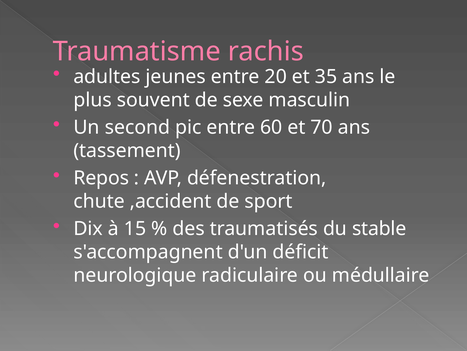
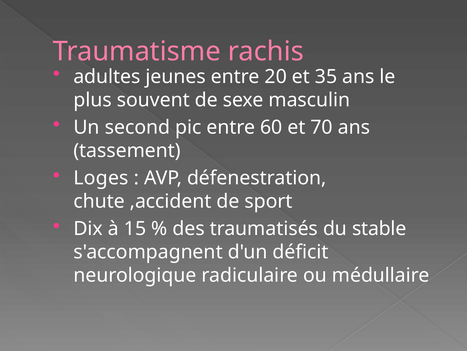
Repos: Repos -> Loges (101, 178)
